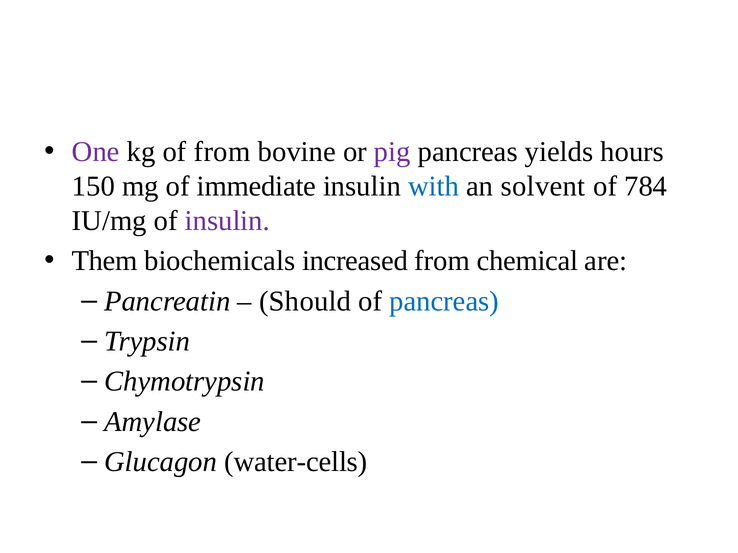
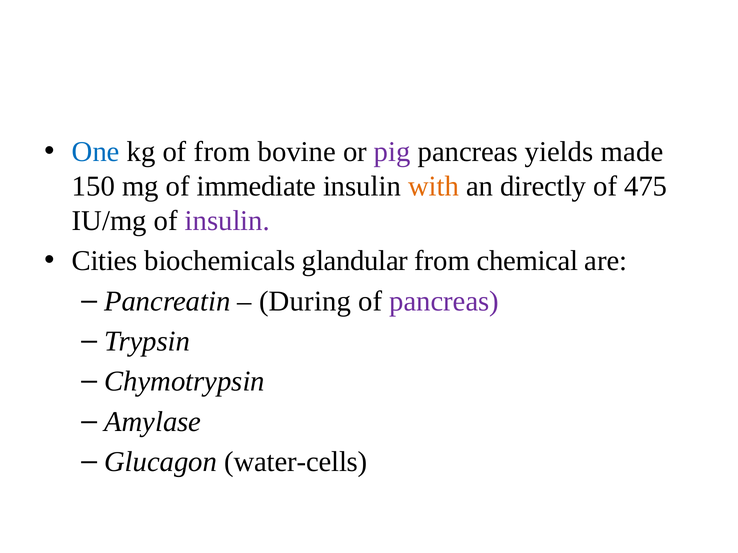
One colour: purple -> blue (96, 152)
hours: hours -> made (632, 152)
with colour: blue -> orange (434, 187)
solvent: solvent -> directly (543, 187)
784: 784 -> 475 (646, 187)
Them: Them -> Cities (105, 261)
increased: increased -> glandular (355, 261)
Should: Should -> During (305, 301)
pancreas colour: blue -> purple (444, 301)
